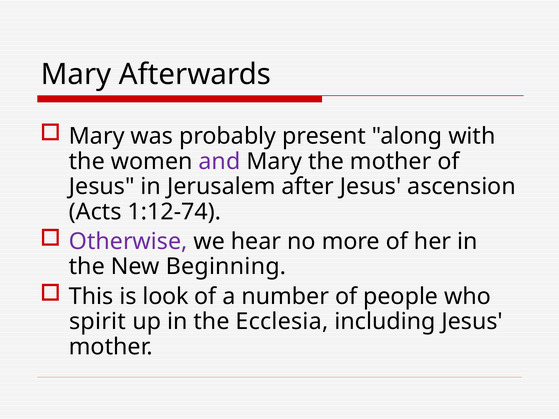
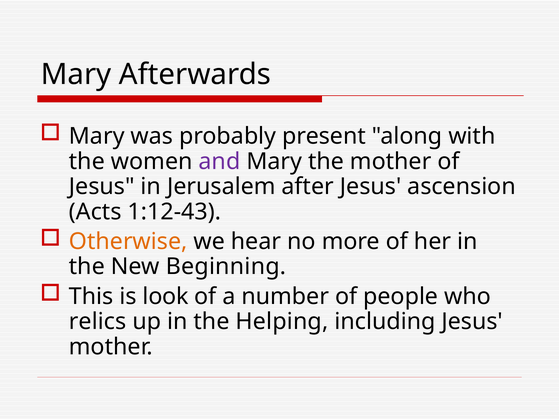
1:12-74: 1:12-74 -> 1:12-43 (174, 212)
Otherwise colour: purple -> orange (128, 242)
spirit: spirit -> relics (98, 322)
Ecclesia: Ecclesia -> Helping (282, 322)
